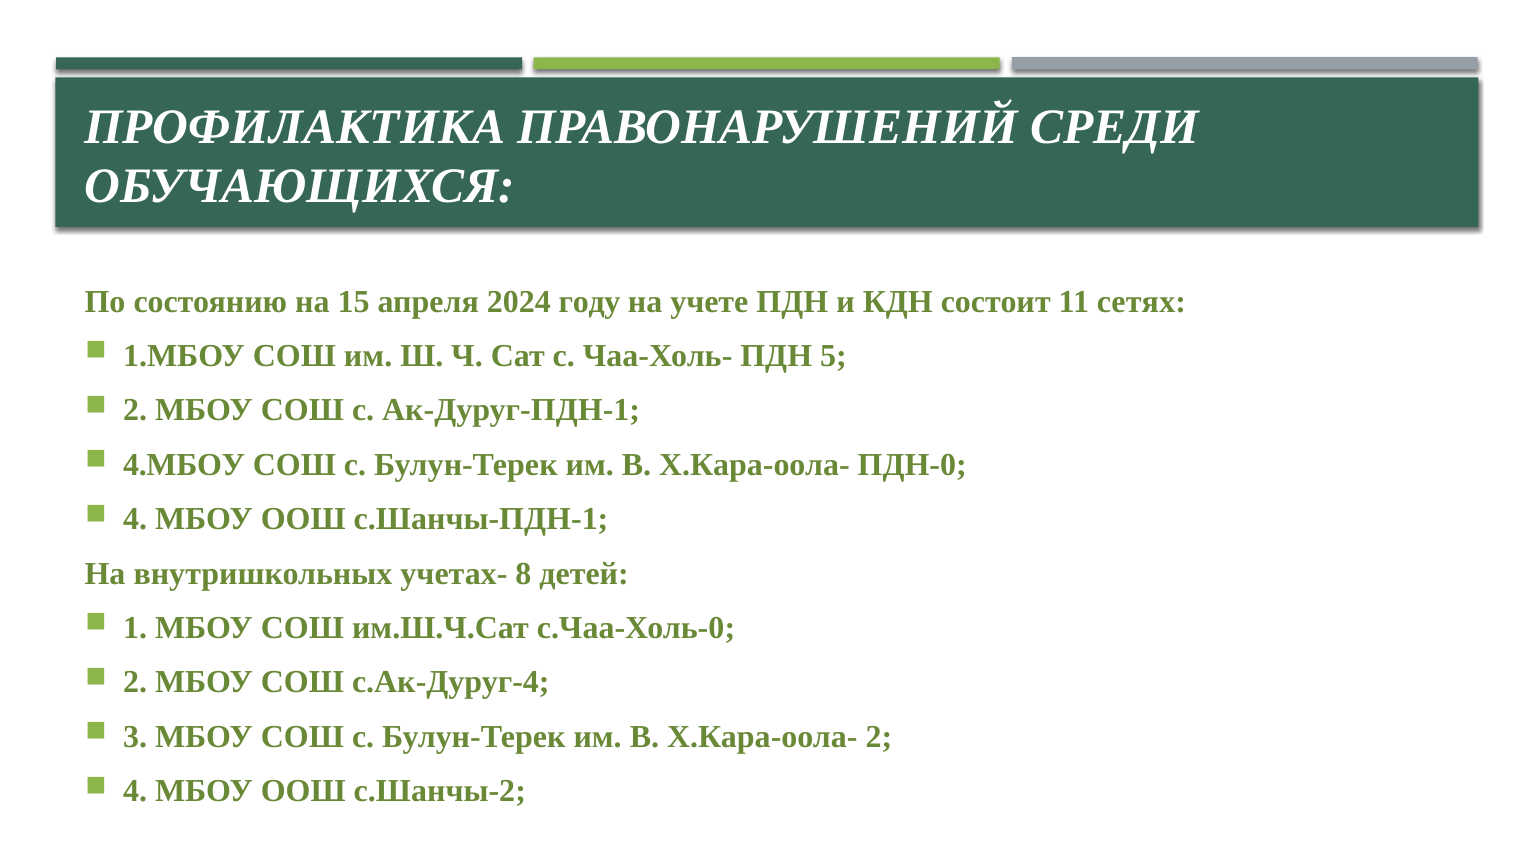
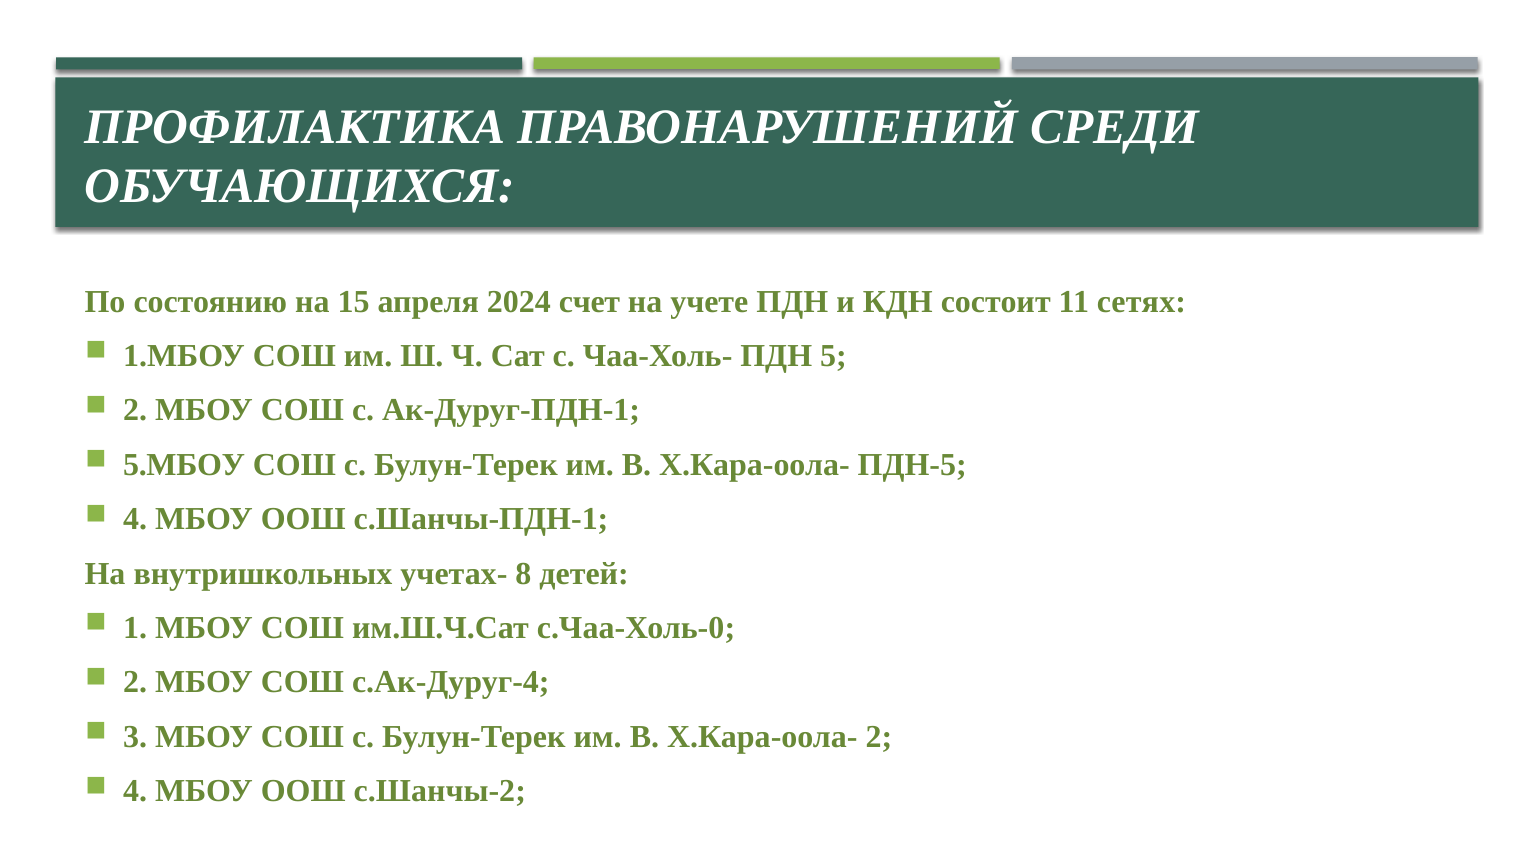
году: году -> счет (589, 302)
4.МБОУ: 4.МБОУ -> 5.МБОУ (184, 465)
ПДН-0: ПДН-0 -> ПДН-5 (912, 465)
